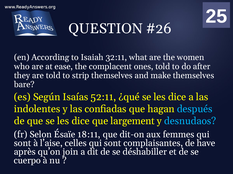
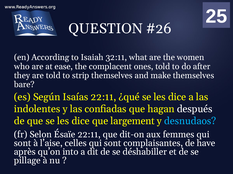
Isaías 52:11: 52:11 -> 22:11 (103, 97)
después colour: light blue -> white (195, 109)
Ésaïe 18:11: 18:11 -> 22:11 (89, 135)
join: join -> into (70, 152)
cuerpo: cuerpo -> pillage (27, 161)
